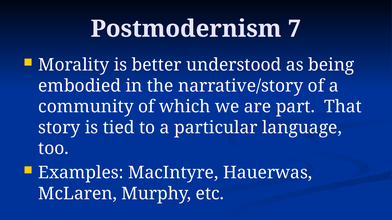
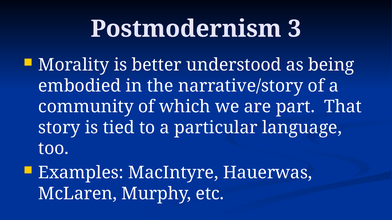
7: 7 -> 3 (294, 29)
